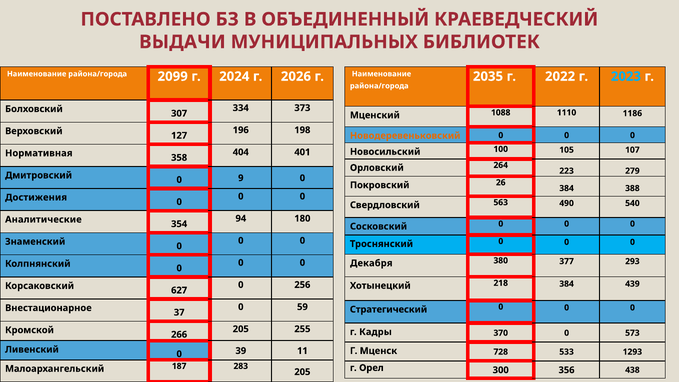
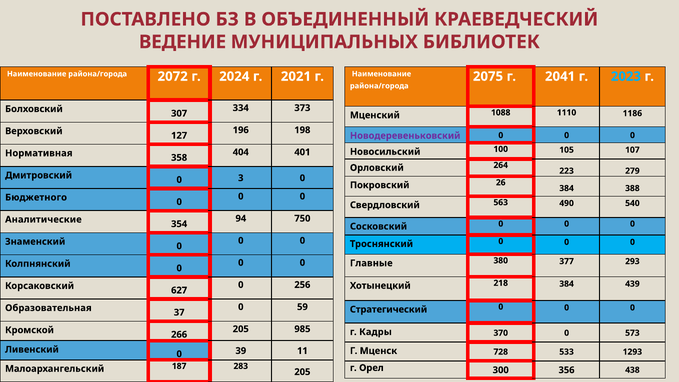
ВЫДАЧИ: ВЫДАЧИ -> ВЕДЕНИЕ (183, 42)
2099: 2099 -> 2072 (173, 76)
2026: 2026 -> 2021 (296, 76)
2035: 2035 -> 2075 (488, 76)
2022: 2022 -> 2041 (560, 76)
Новодеревеньковский colour: orange -> purple (405, 136)
9: 9 -> 3 (241, 178)
Достижения: Достижения -> Бюджетного (36, 197)
180: 180 -> 750 (302, 218)
Декабря: Декабря -> Главные (371, 263)
Внестационарное: Внестационарное -> Образовательная (48, 308)
255: 255 -> 985 (302, 329)
